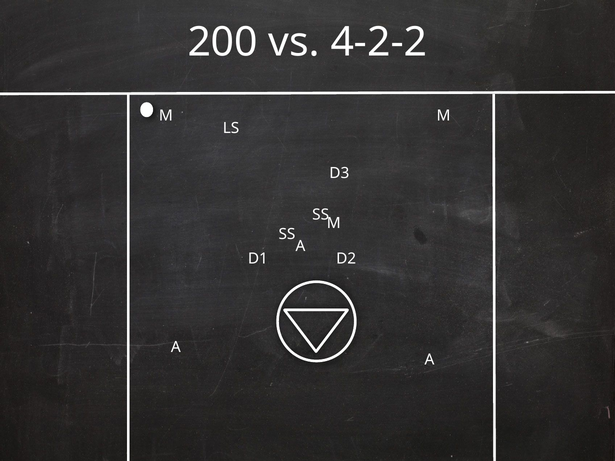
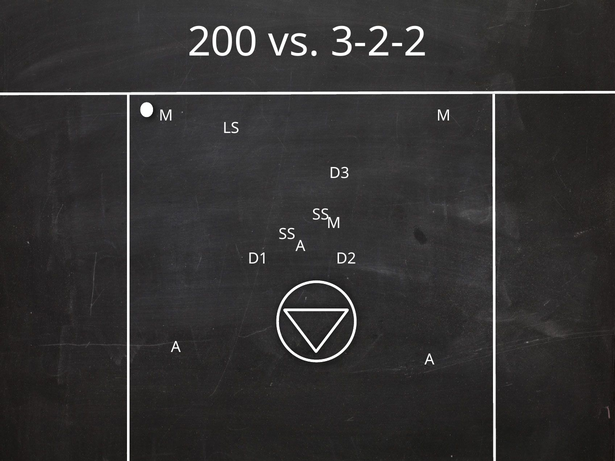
4-2-2: 4-2-2 -> 3-2-2 (379, 42)
